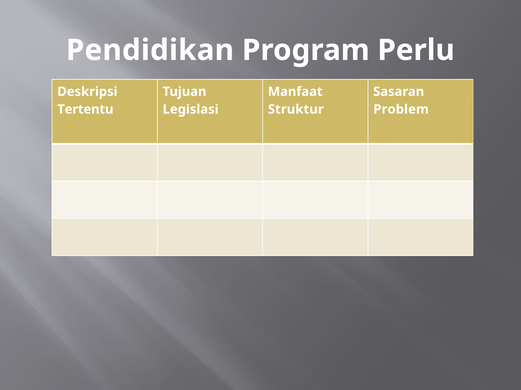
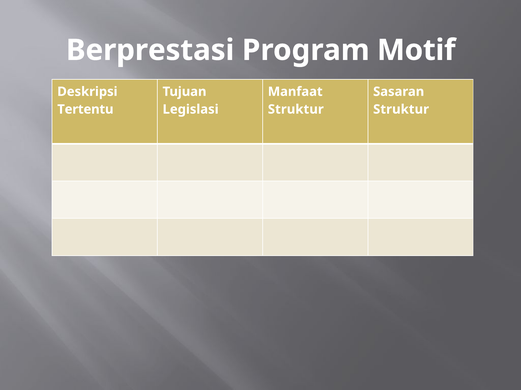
Pendidikan: Pendidikan -> Berprestasi (150, 50)
Perlu: Perlu -> Motif (416, 50)
Problem: Problem -> Struktur (401, 110)
